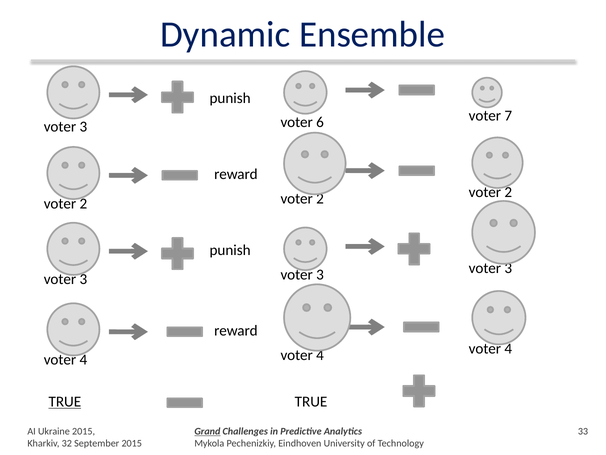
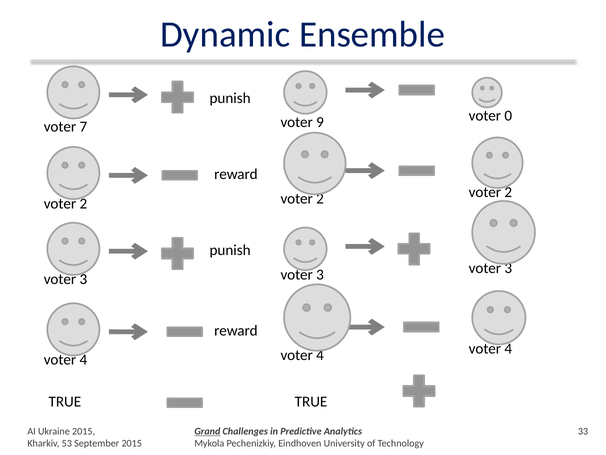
7: 7 -> 0 (508, 116)
6: 6 -> 9 (320, 122)
3: 3 -> 7 (83, 127)
TRUE underline: present -> none (65, 401)
32: 32 -> 53 (67, 443)
